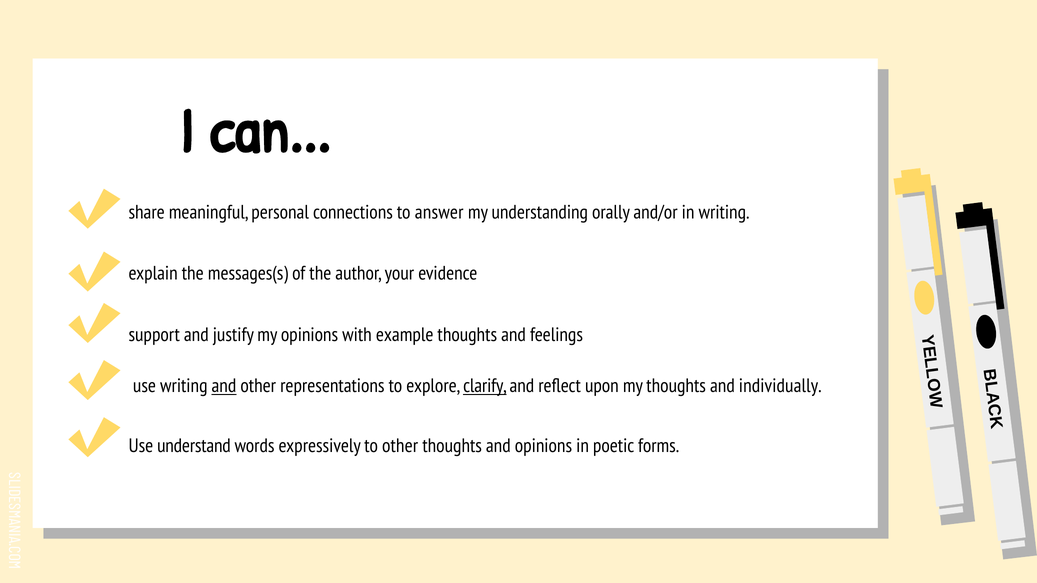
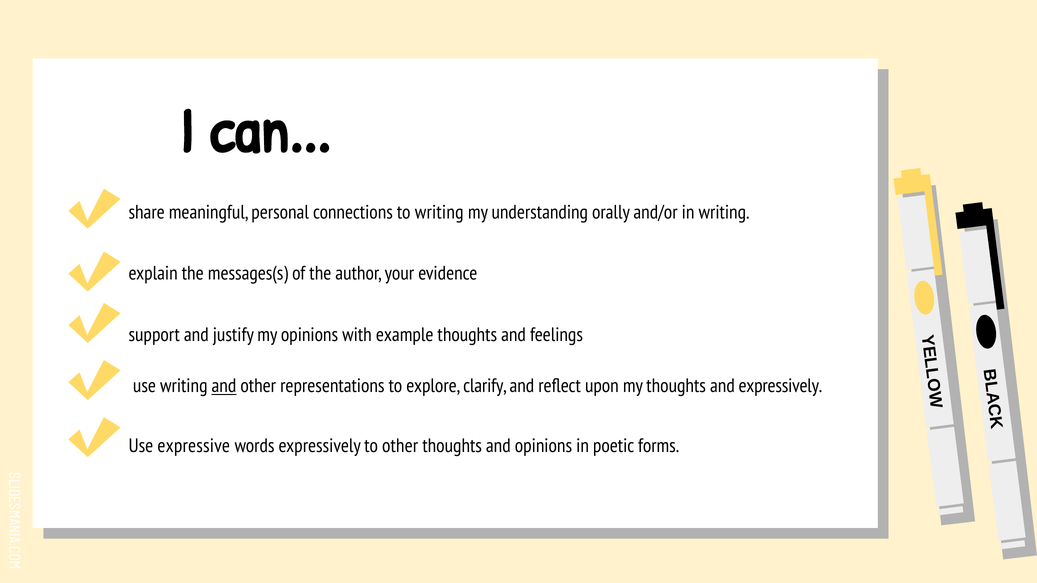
to answer: answer -> writing (439, 212)
clarify underline: present -> none (485, 386)
and individually: individually -> expressively (780, 386)
understand: understand -> expressive (194, 446)
